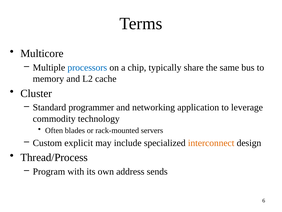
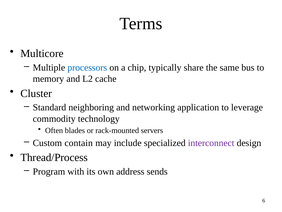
programmer: programmer -> neighboring (91, 107)
explicit: explicit -> contain (79, 143)
interconnect colour: orange -> purple (211, 143)
